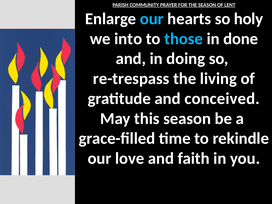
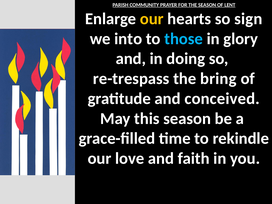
our colour: light blue -> yellow (152, 19)
holy: holy -> sign (248, 19)
done: done -> glory (241, 39)
living: living -> bring (218, 79)
